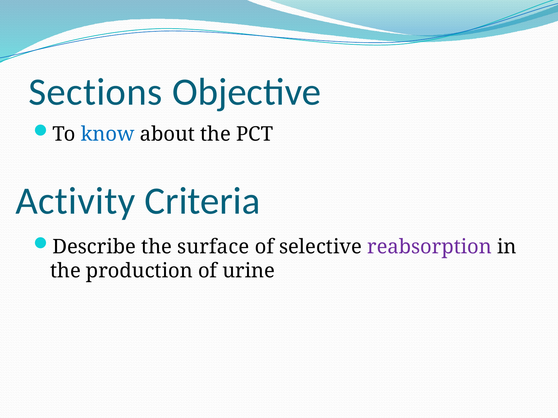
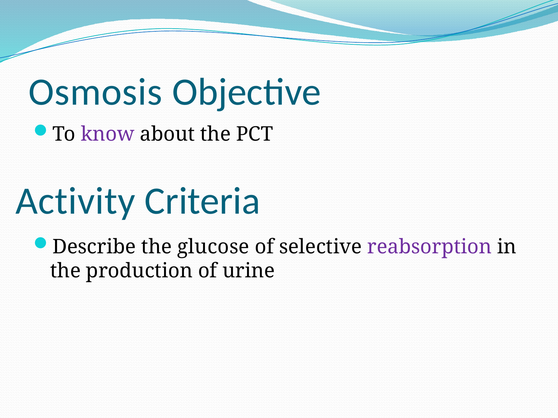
Sections: Sections -> Osmosis (95, 92)
know colour: blue -> purple (108, 134)
surface: surface -> glucose (213, 247)
